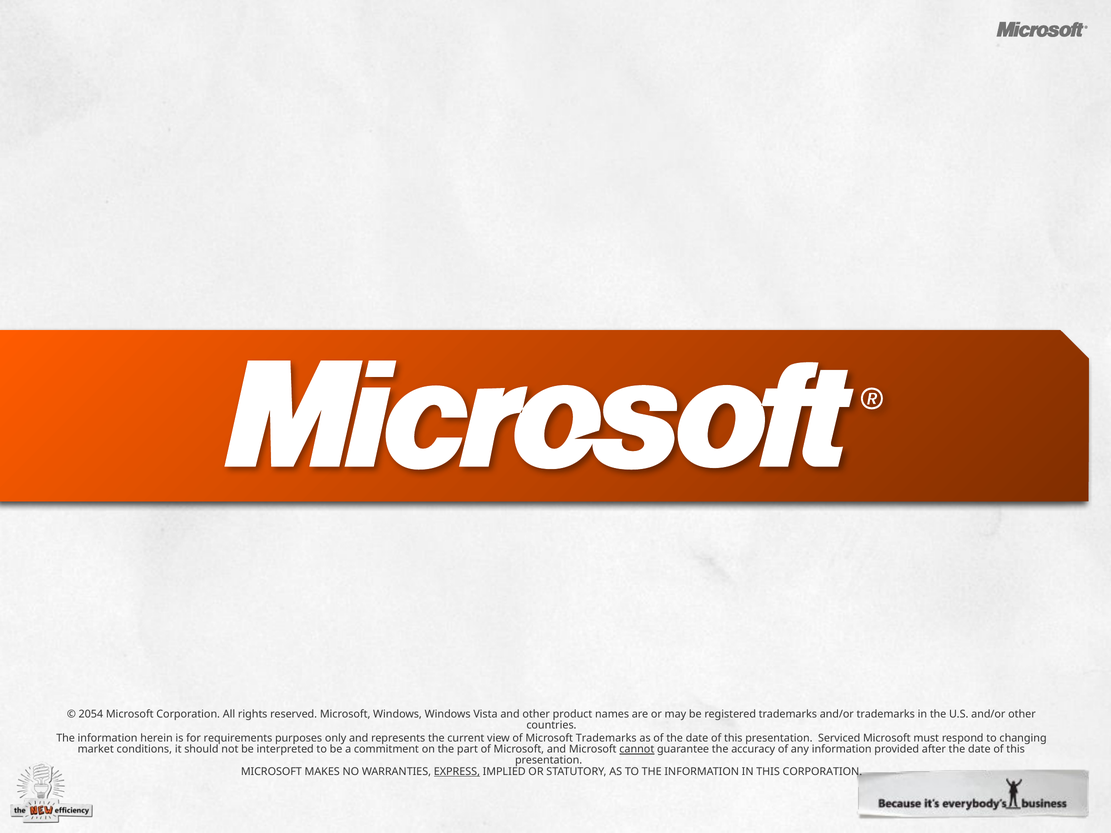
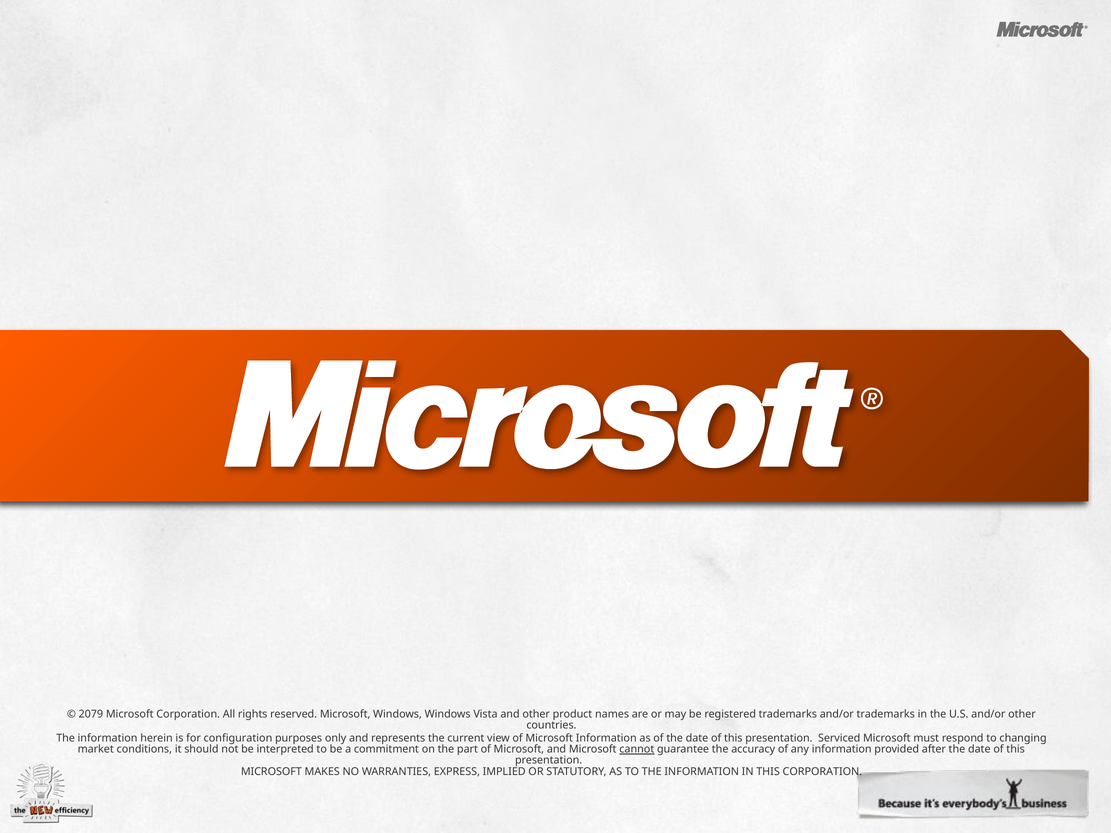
2054: 2054 -> 2079 (91, 714)
requirements: requirements -> configuration (238, 739)
Microsoft Trademarks: Trademarks -> Information (606, 739)
EXPRESS underline: present -> none (457, 772)
